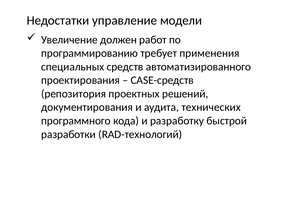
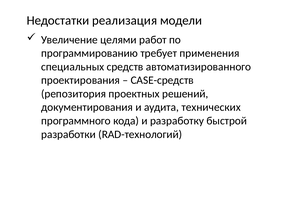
управление: управление -> реализация (125, 21)
должен: должен -> целями (118, 40)
